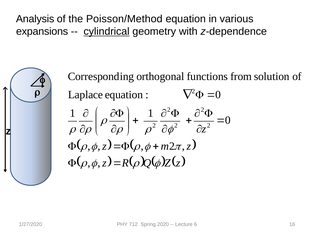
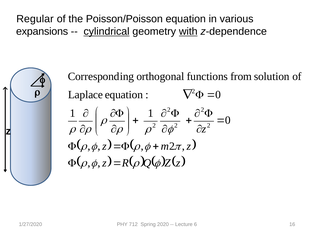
Analysis: Analysis -> Regular (35, 19)
Poisson/Method: Poisson/Method -> Poisson/Poisson (124, 19)
with underline: none -> present (188, 32)
